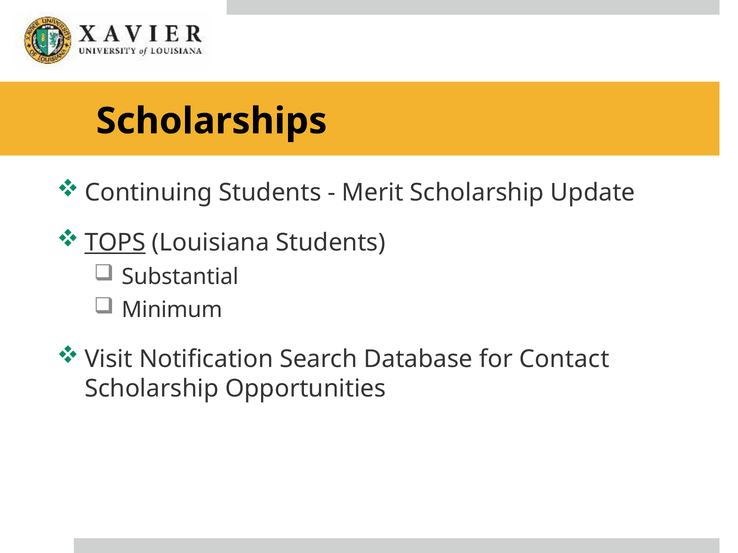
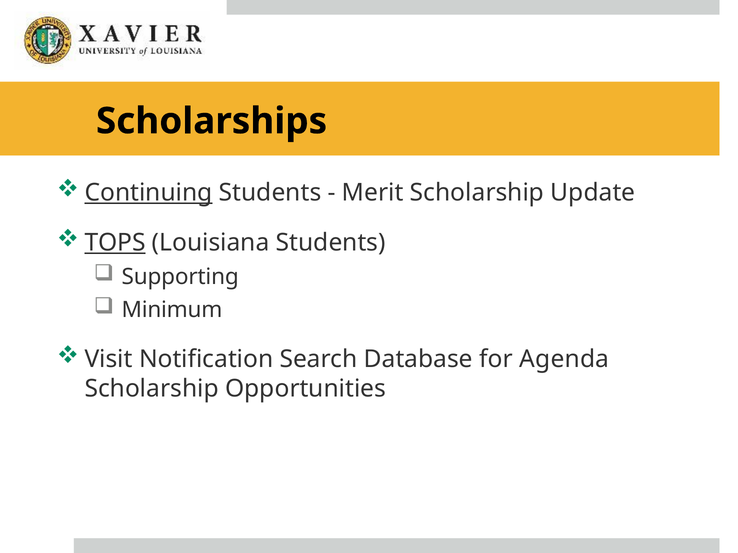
Continuing underline: none -> present (149, 193)
Substantial: Substantial -> Supporting (180, 277)
Contact: Contact -> Agenda (564, 359)
